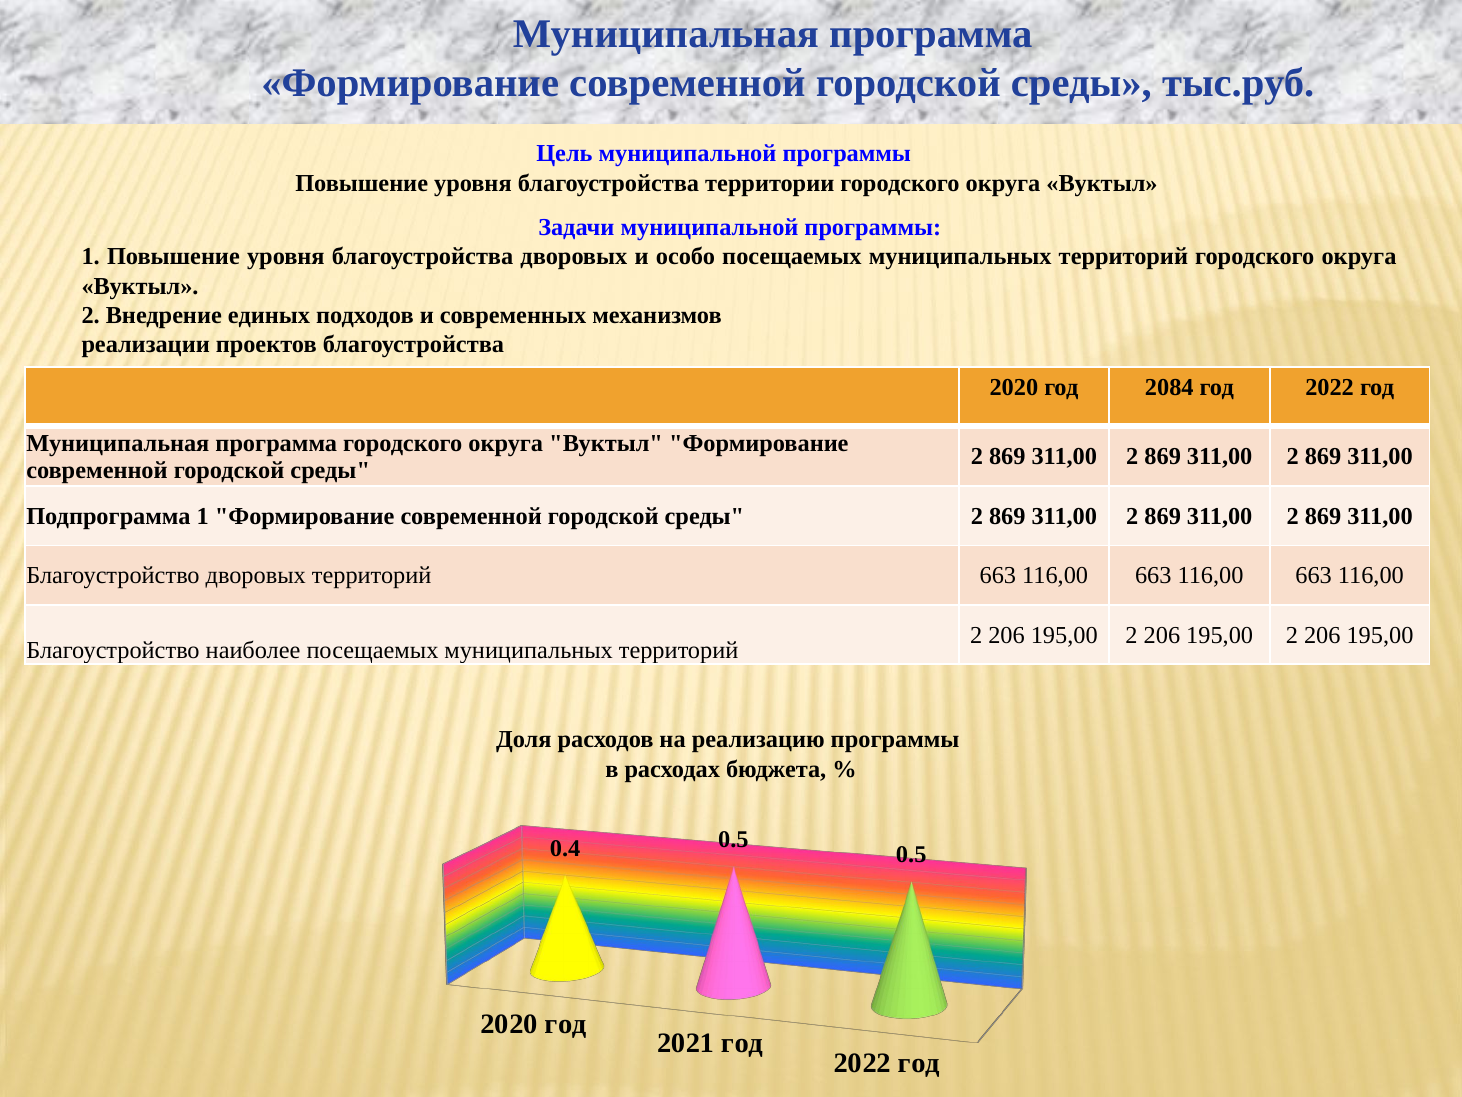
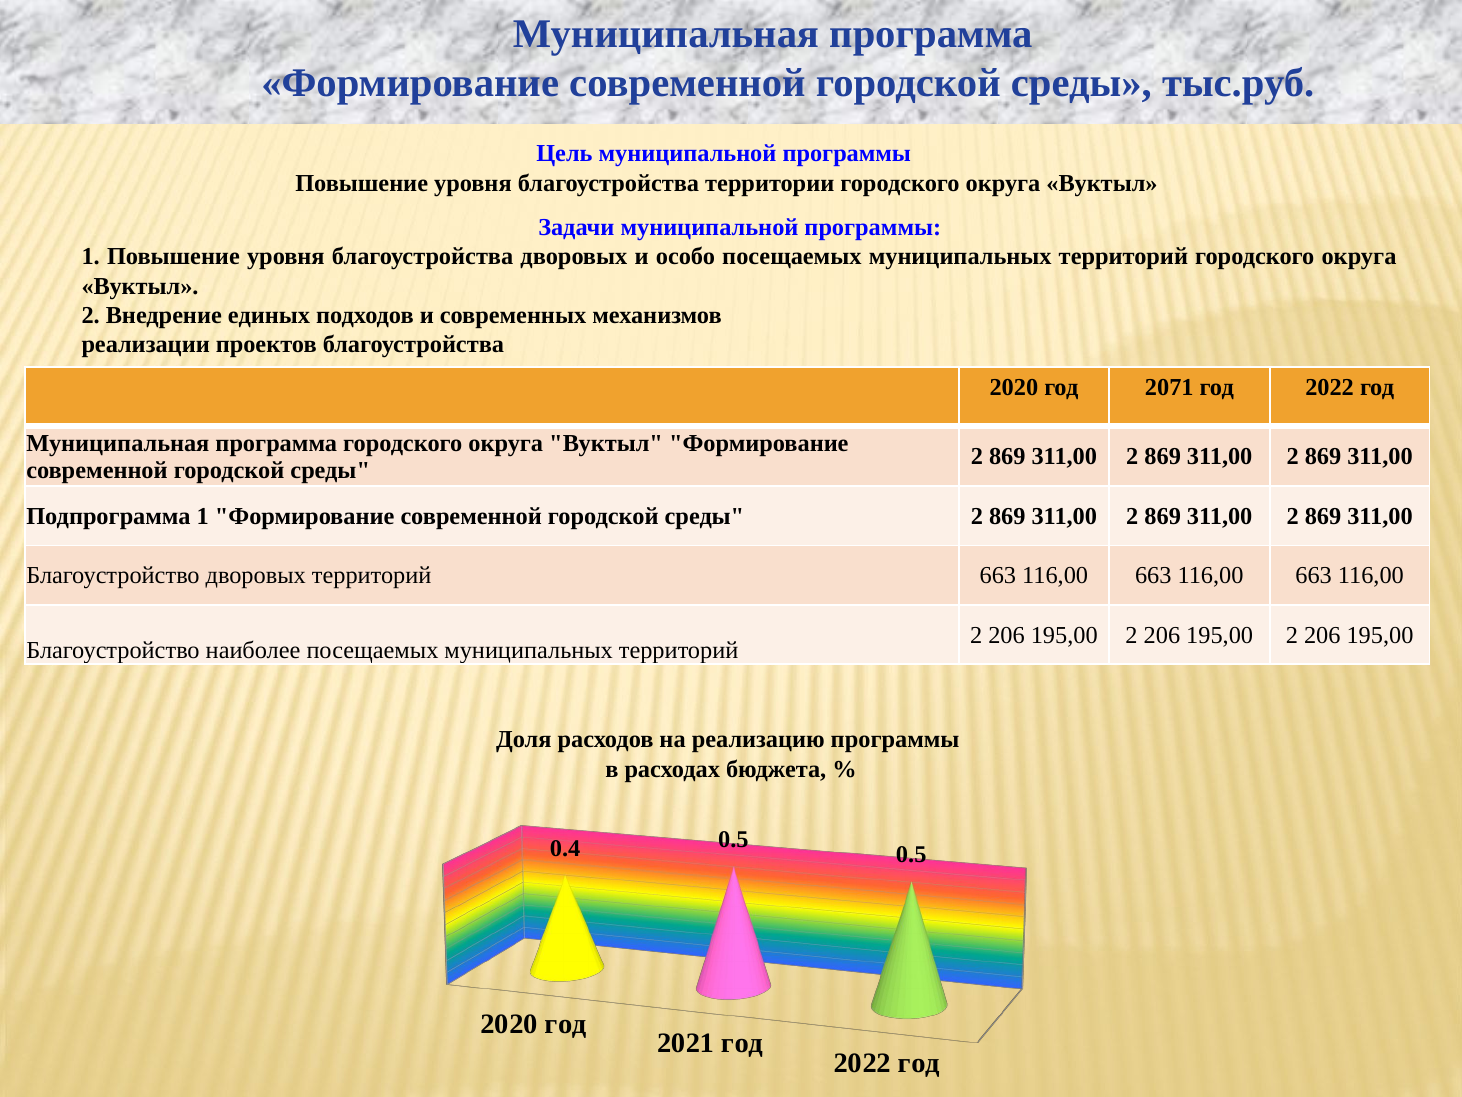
2084: 2084 -> 2071 (1169, 388)
